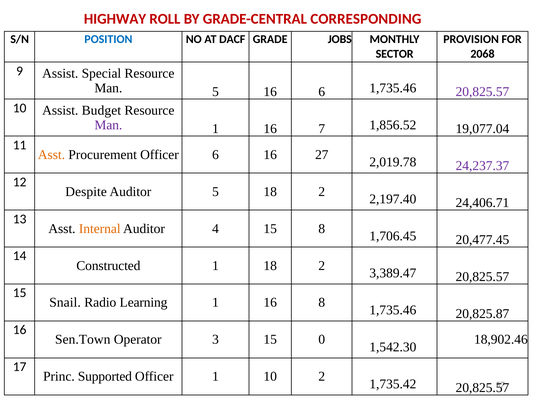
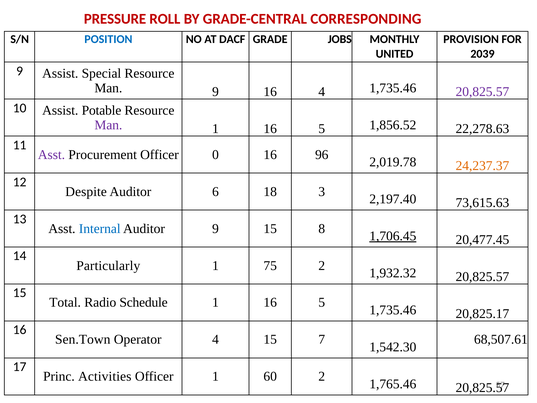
HIGHWAY: HIGHWAY -> PRESSURE (115, 19)
SECTOR: SECTOR -> UNITED (395, 54)
2068: 2068 -> 2039 (482, 54)
Man 5: 5 -> 9 (215, 92)
16 6: 6 -> 4 (322, 92)
Budget: Budget -> Potable (101, 110)
7: 7 -> 5 (322, 129)
19,077.04: 19,077.04 -> 22,278.63 (482, 129)
Asst colour: orange -> purple (51, 155)
Officer 6: 6 -> 0 (215, 155)
27: 27 -> 96 (322, 155)
24,237.37 colour: purple -> orange (482, 166)
Auditor 5: 5 -> 6 (215, 192)
2: 2 -> 3 (322, 192)
24,406.71: 24,406.71 -> 73,615.63 (482, 203)
Internal colour: orange -> blue (100, 228)
Auditor 4: 4 -> 9 (215, 228)
1,706.45 underline: none -> present (393, 236)
Constructed: Constructed -> Particularly (108, 265)
1 18: 18 -> 75 (270, 265)
3,389.47: 3,389.47 -> 1,932.32 (393, 273)
Snail: Snail -> Total (65, 302)
Learning: Learning -> Schedule (144, 302)
8: 8 -> 5 (322, 302)
20,825.87: 20,825.87 -> 20,825.17 (482, 313)
Operator 3: 3 -> 4 (215, 339)
0: 0 -> 7 (322, 339)
18,902.46: 18,902.46 -> 68,507.61 (501, 339)
Supported: Supported -> Activities (105, 376)
1 10: 10 -> 60 (270, 376)
1,735.42: 1,735.42 -> 1,765.46 (393, 384)
